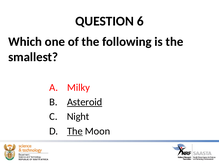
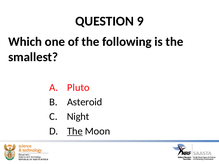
6: 6 -> 9 (140, 21)
Milky: Milky -> Pluto (78, 88)
Asteroid underline: present -> none (85, 102)
